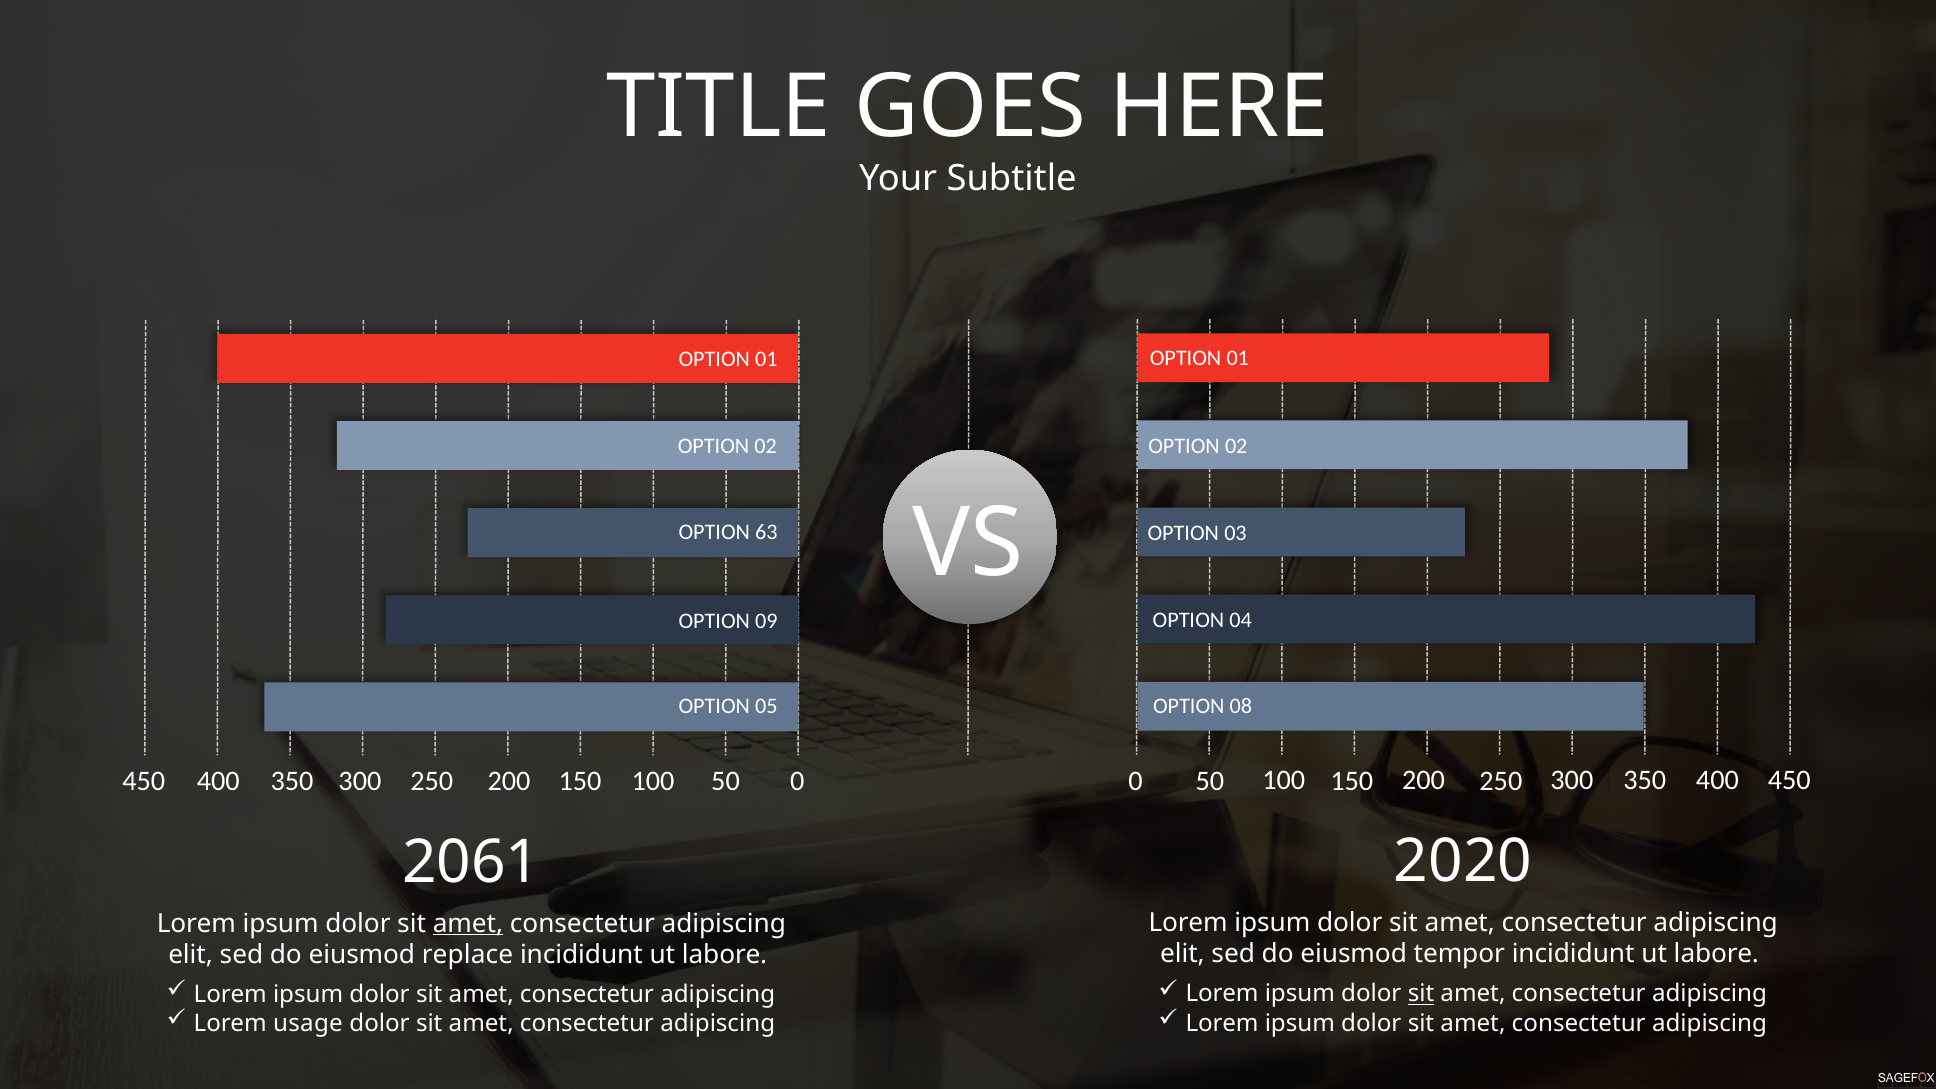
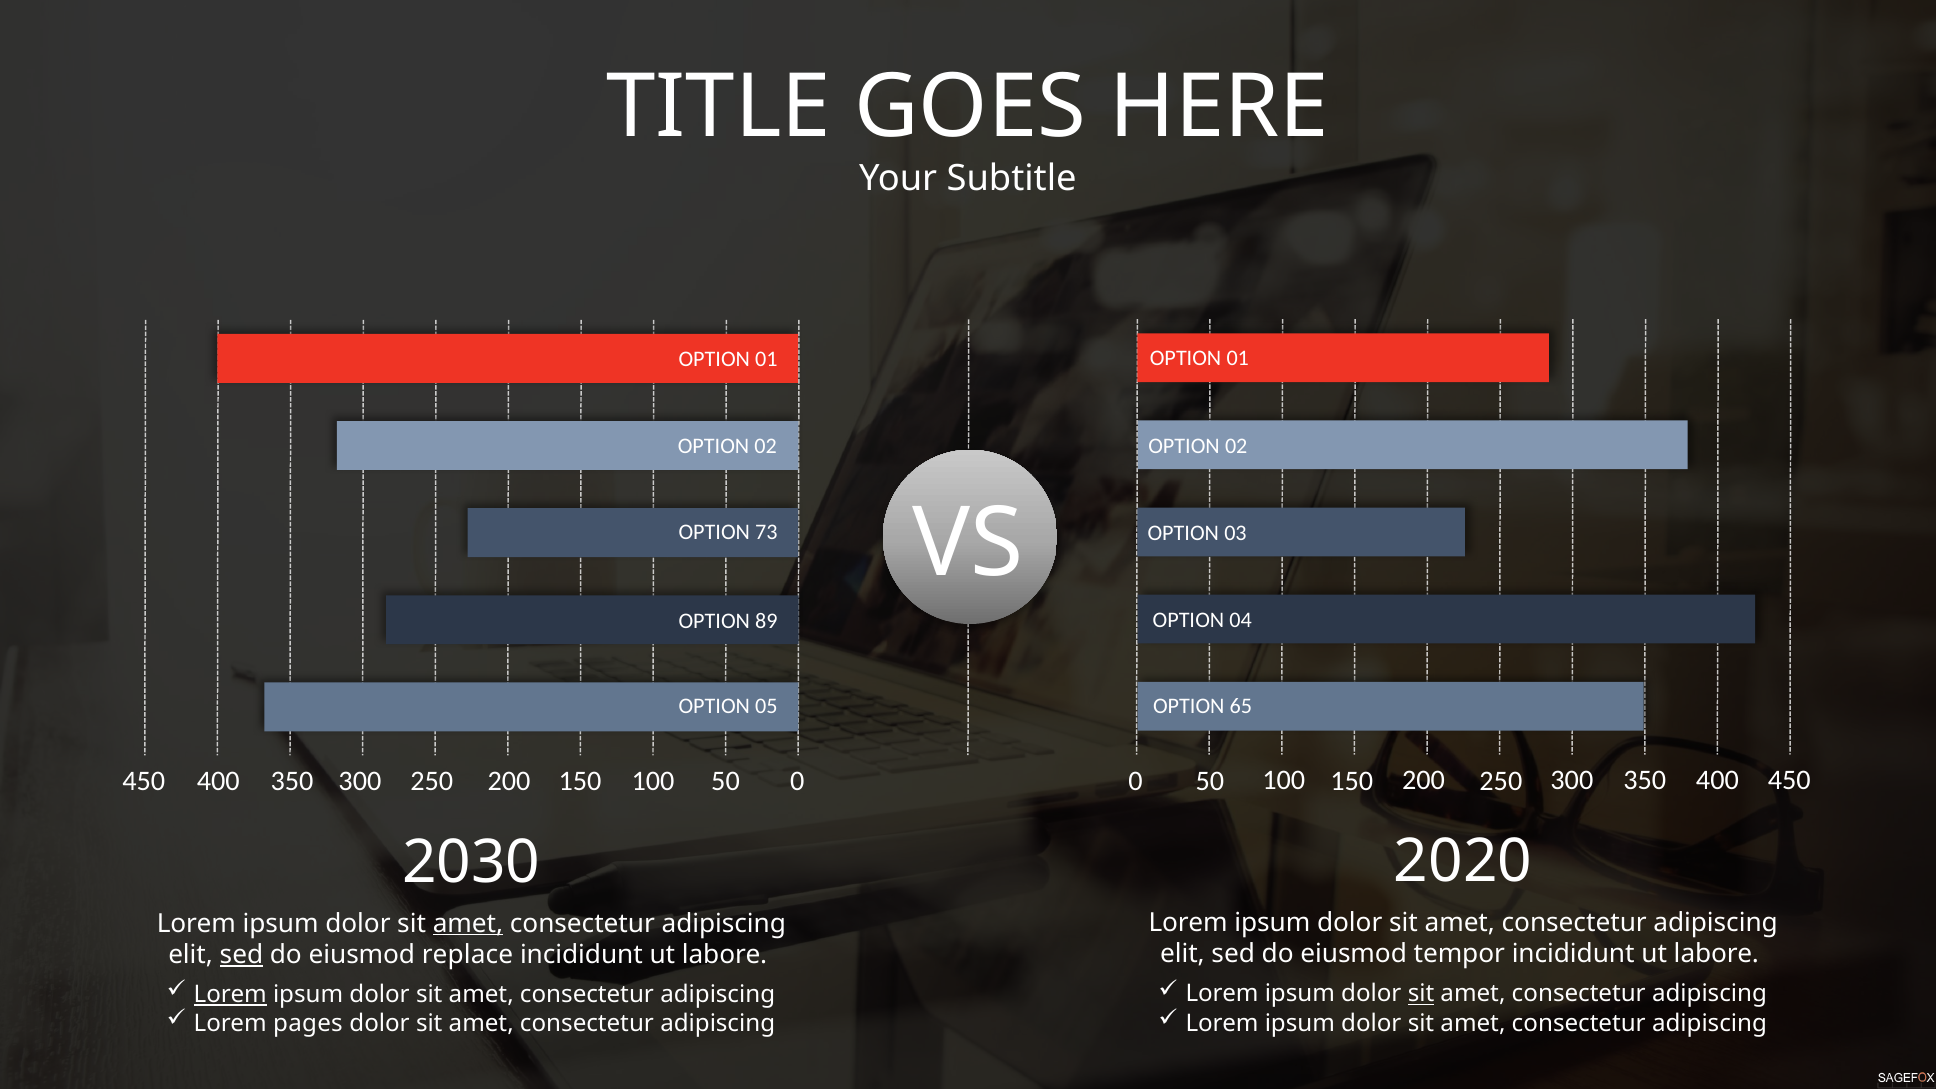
63: 63 -> 73 (766, 532)
09: 09 -> 89 (766, 621)
08: 08 -> 65 (1241, 707)
2061: 2061 -> 2030 (471, 862)
sed underline: none -> present (241, 955)
Lorem underline: none -> present (230, 995)
usage: usage -> pages (308, 1024)
